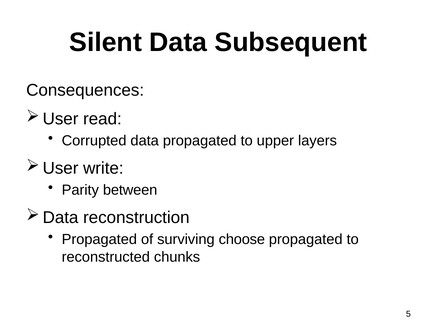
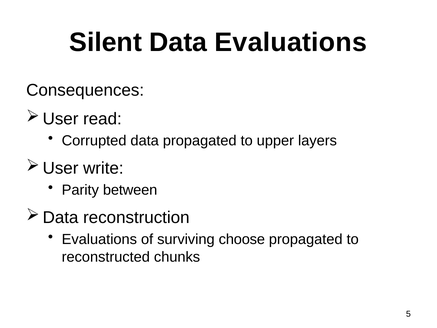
Data Subsequent: Subsequent -> Evaluations (291, 42)
Propagated: Propagated -> Evaluations (99, 239)
